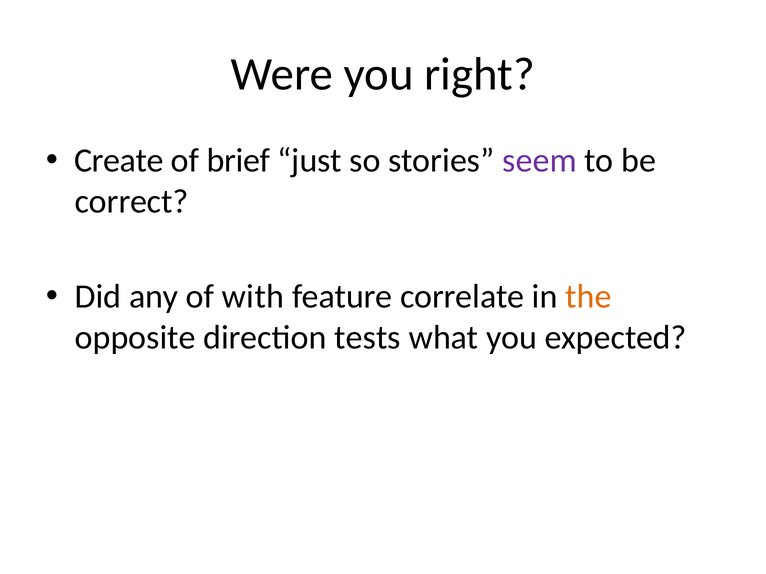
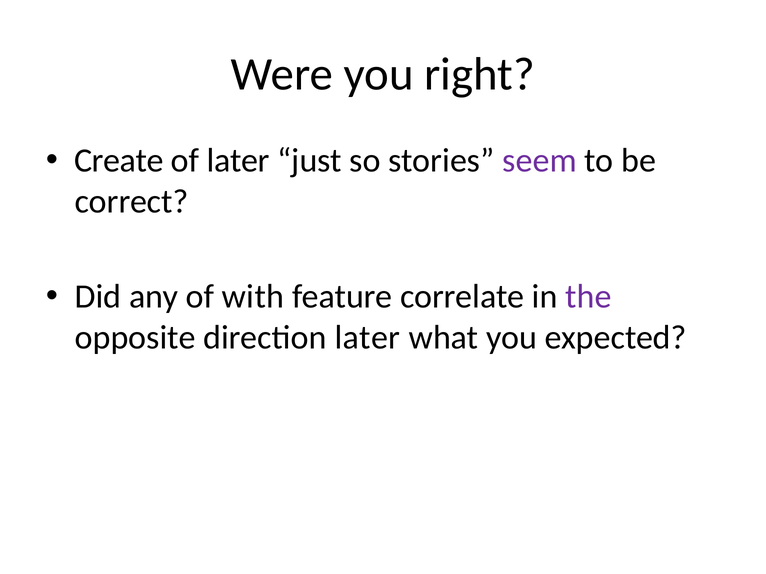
of brief: brief -> later (238, 161)
the colour: orange -> purple (588, 297)
direction tests: tests -> later (367, 338)
